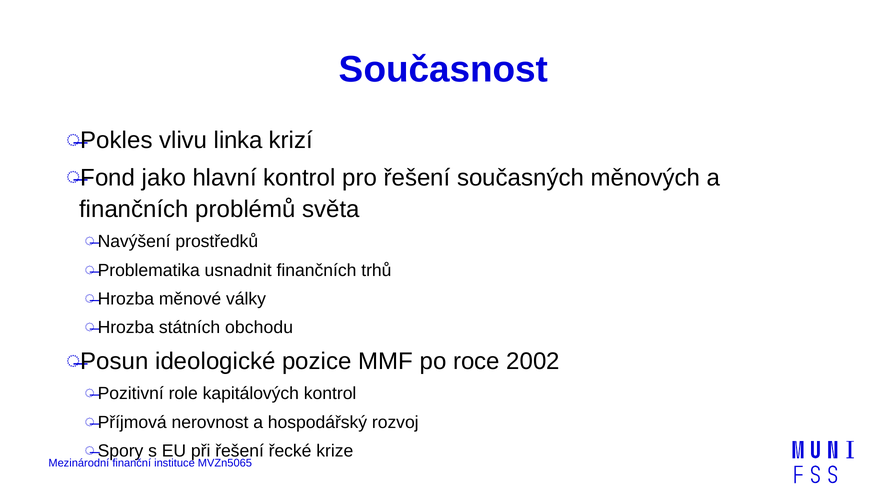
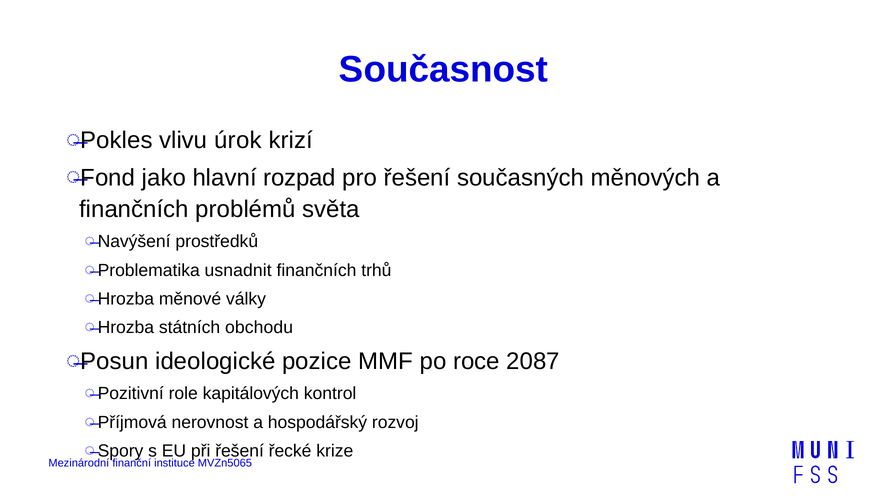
linka: linka -> úrok (238, 140)
hlavní kontrol: kontrol -> rozpad (300, 178)
2002: 2002 -> 2087 (533, 361)
